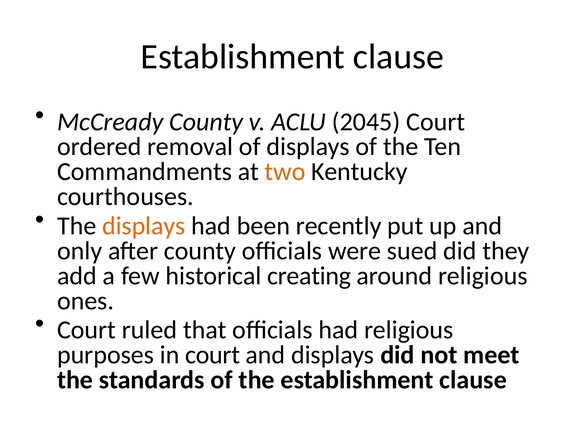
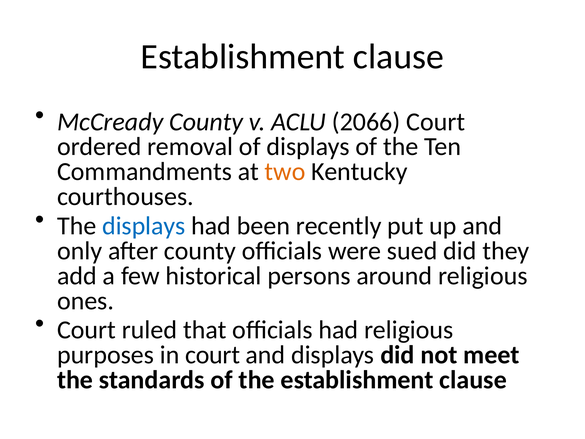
2045: 2045 -> 2066 (366, 122)
displays colour: orange -> blue (144, 226)
creating: creating -> persons (309, 276)
